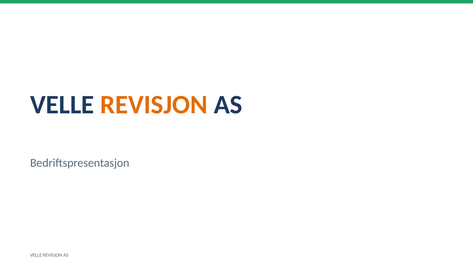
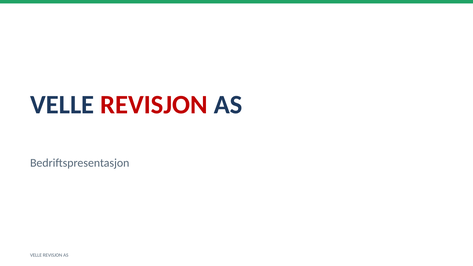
REVISJON colour: orange -> red (154, 105)
